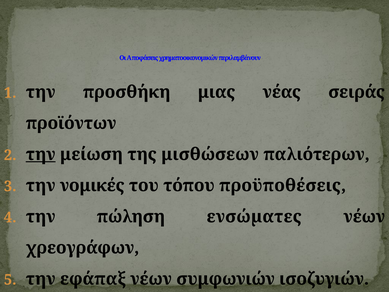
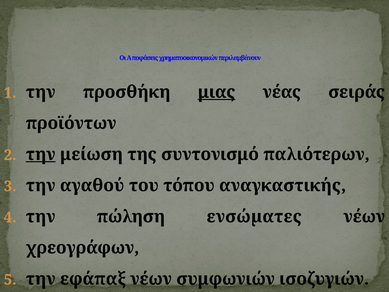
μιας underline: none -> present (217, 92)
μισθώσεων: μισθώσεων -> συντονισμό (210, 154)
νομικές: νομικές -> αγαθού (92, 185)
προϋποθέσεις: προϋποθέσεις -> αναγκαστικής (283, 185)
